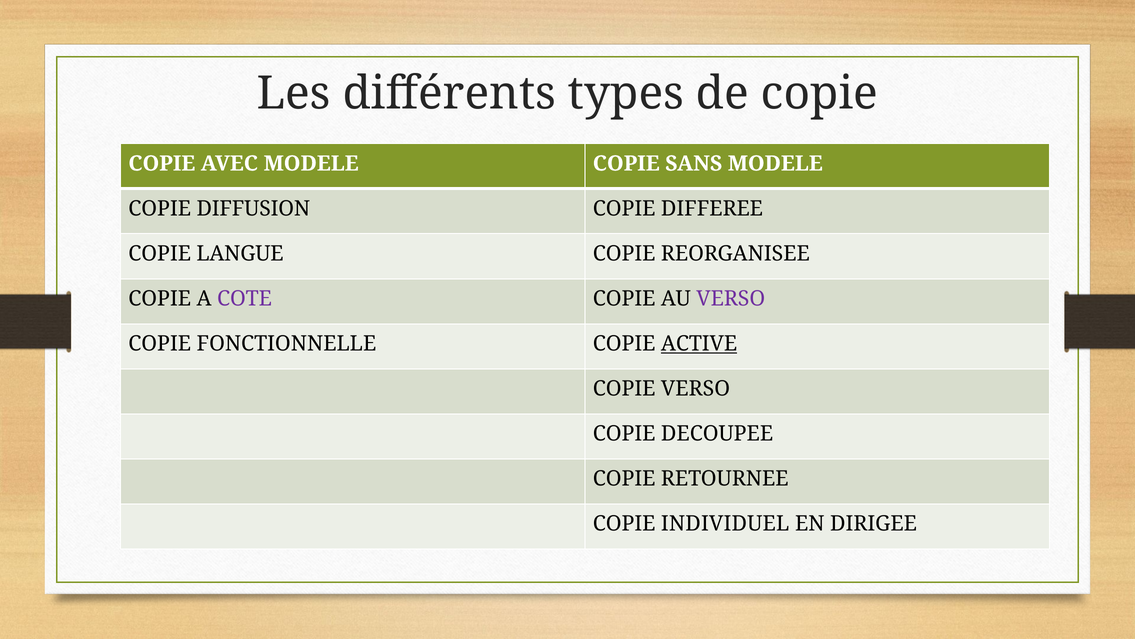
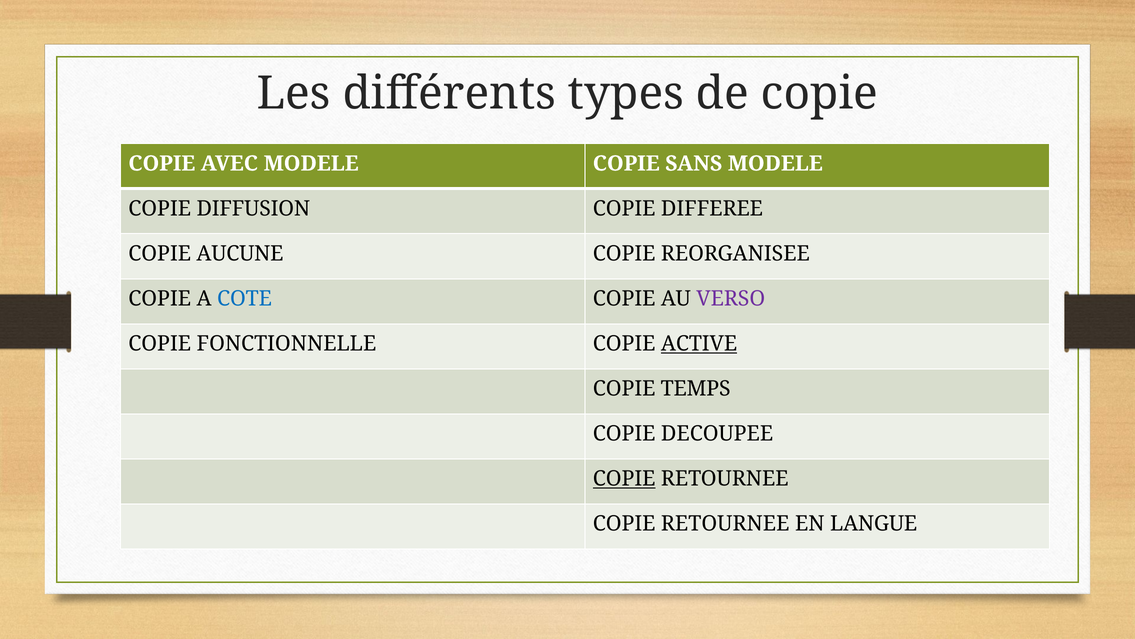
LANGUE: LANGUE -> AUCUNE (240, 253)
COTE colour: purple -> blue (244, 298)
COPIE VERSO: VERSO -> TEMPS (696, 388)
COPIE underline: none -> present (624, 478)
INDIVIDUEL: INDIVIDUEL -> RETOURNEE (725, 523)
DIRIGEE: DIRIGEE -> LANGUE (874, 523)
